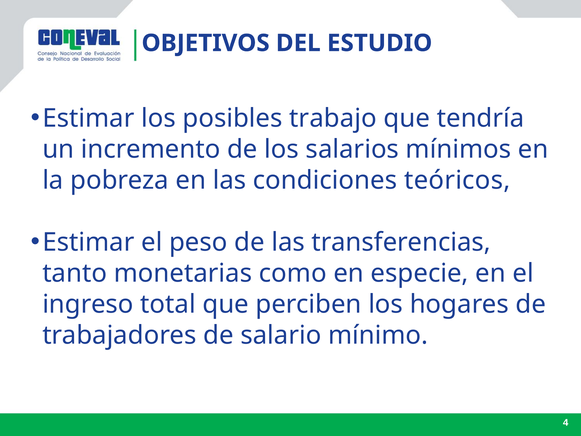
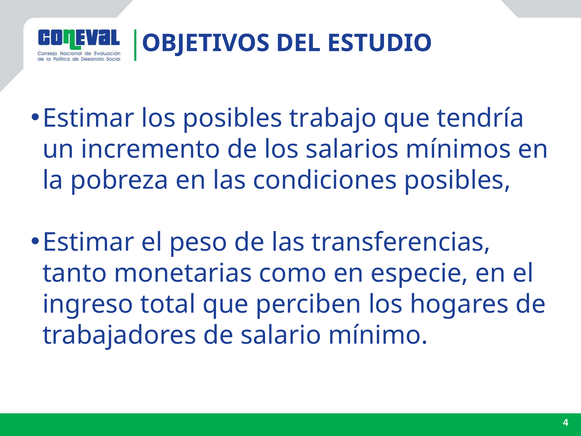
condiciones teóricos: teóricos -> posibles (457, 180)
